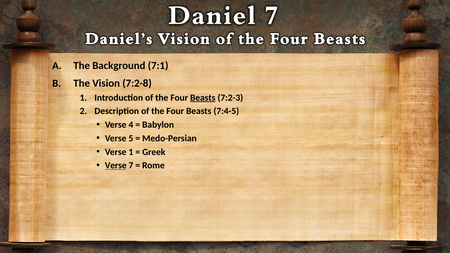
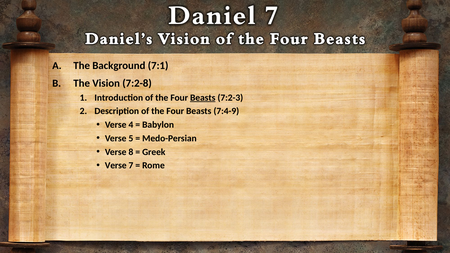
7:4-5: 7:4-5 -> 7:4-9 (226, 111)
Verse 1: 1 -> 8 (131, 152)
Verse underline: present -> none (116, 166)
